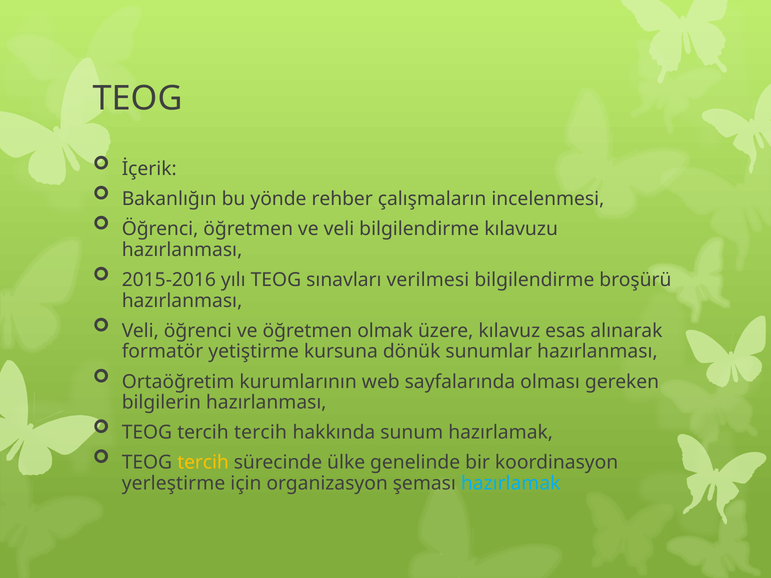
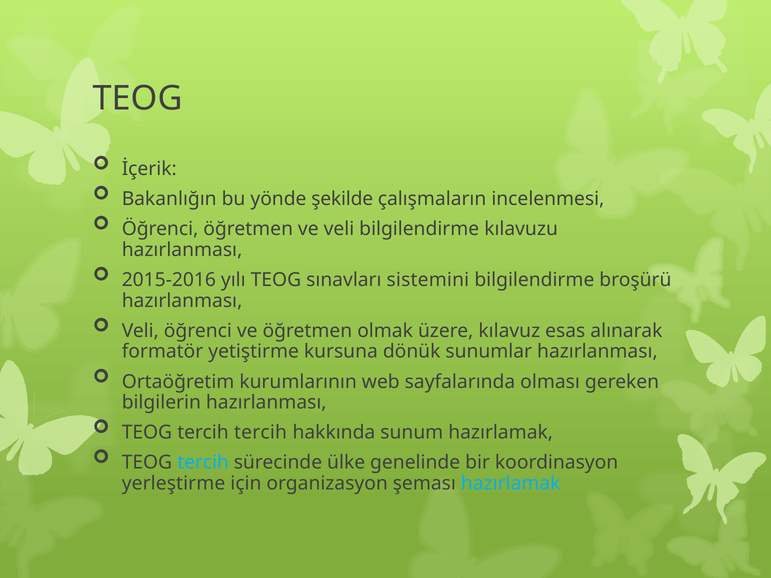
rehber: rehber -> şekilde (342, 199)
verilmesi: verilmesi -> sistemini (428, 280)
tercih colour: yellow -> light blue (203, 463)
